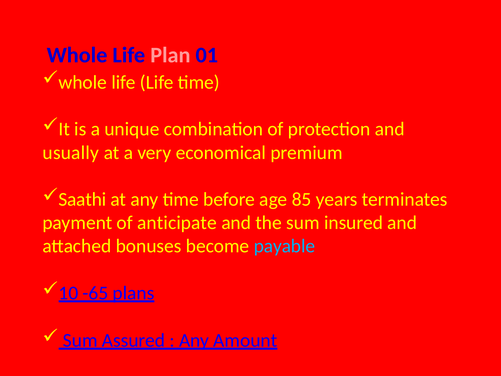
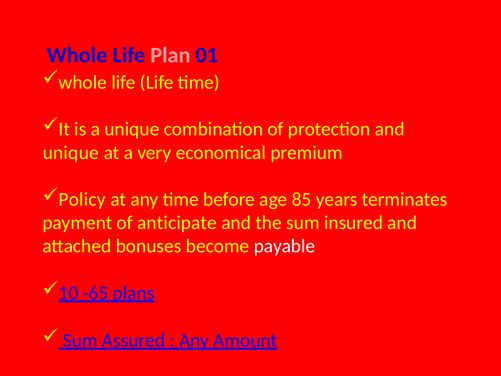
usually: usually -> unique (71, 152)
Saathi: Saathi -> Policy (82, 199)
payable colour: light blue -> white (284, 246)
